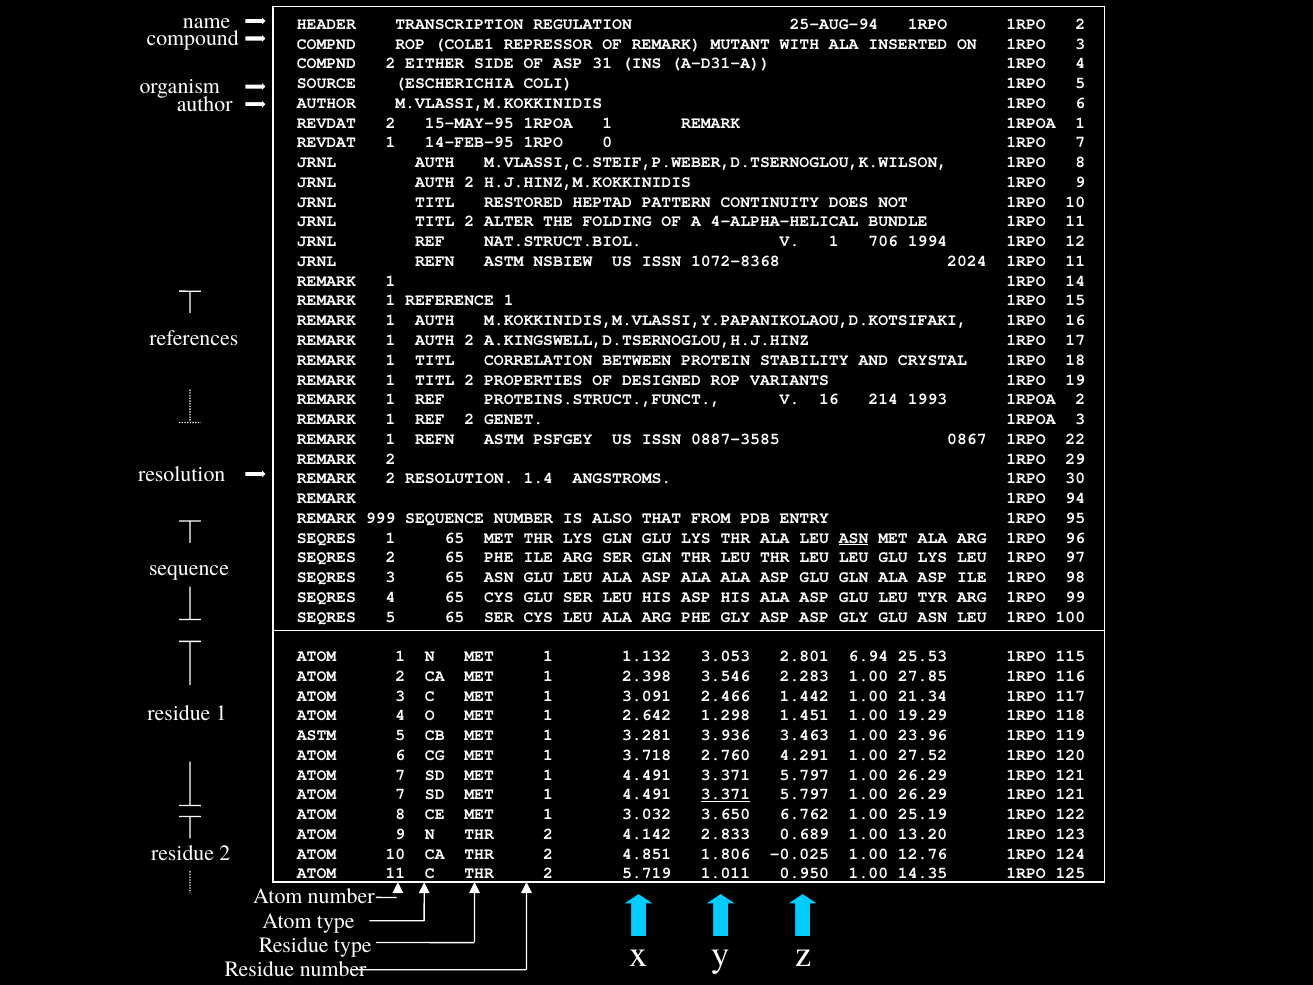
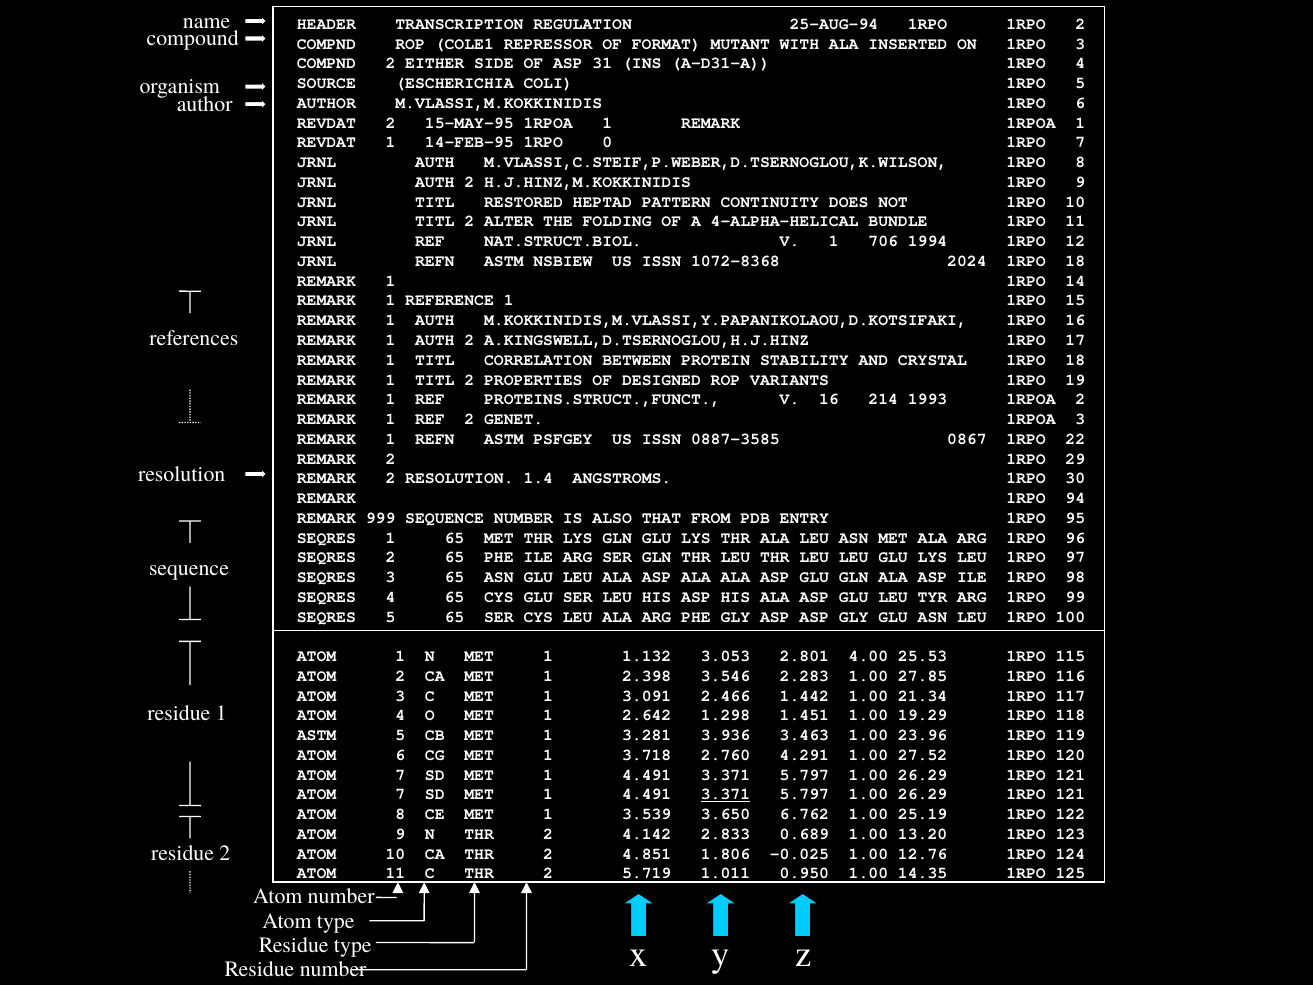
OF REMARK: REMARK -> FORMAT (666, 44)
2024 1RPO 11: 11 -> 18 (1075, 261)
ASN underline: present -> none (854, 537)
6.94: 6.94 -> 4.00 (868, 656)
3.032: 3.032 -> 3.539 (647, 814)
